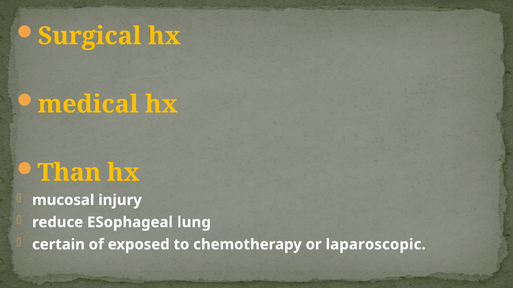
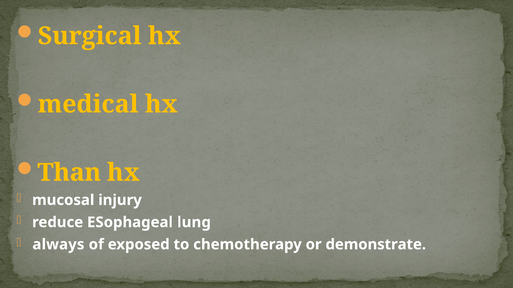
certain: certain -> always (58, 245)
laparoscopic: laparoscopic -> demonstrate (376, 245)
